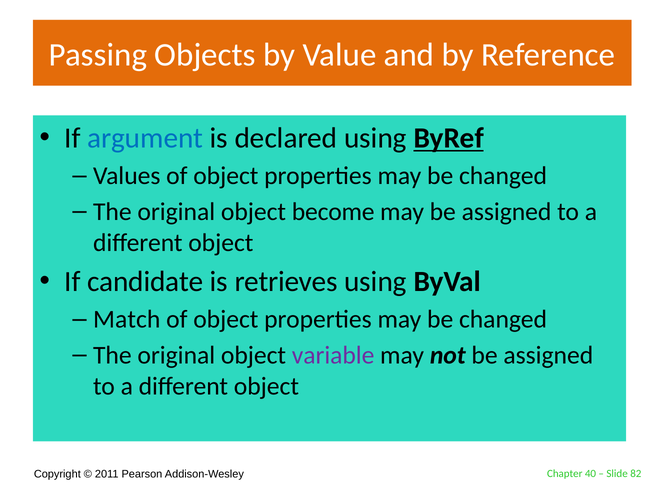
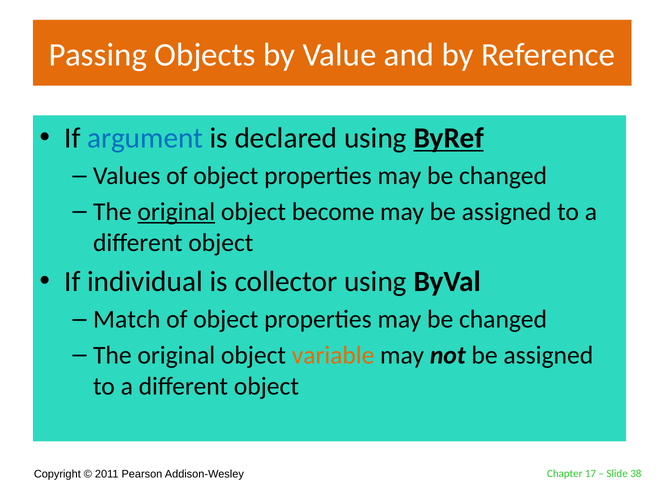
original underline: none -> present (176, 212)
candidate: candidate -> individual (145, 282)
retrieves: retrieves -> collector (286, 282)
variable colour: purple -> orange (333, 356)
40: 40 -> 17 (590, 474)
82: 82 -> 38 (636, 474)
